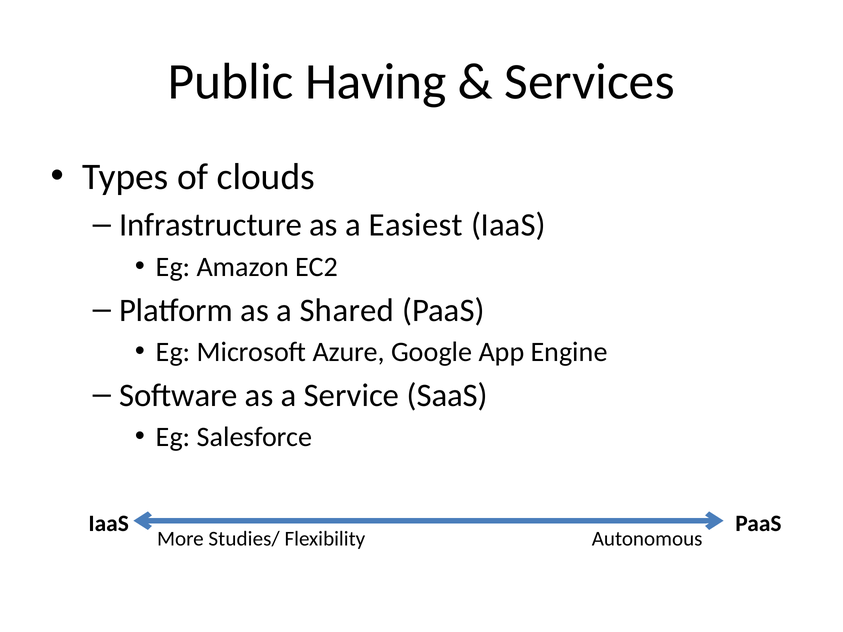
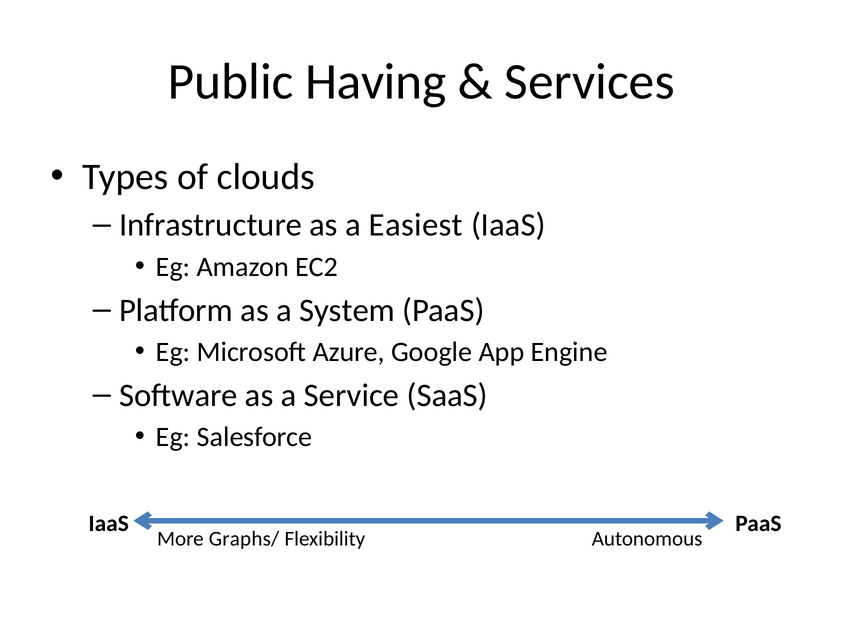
Shared: Shared -> System (347, 310)
Studies/: Studies/ -> Graphs/ (244, 539)
